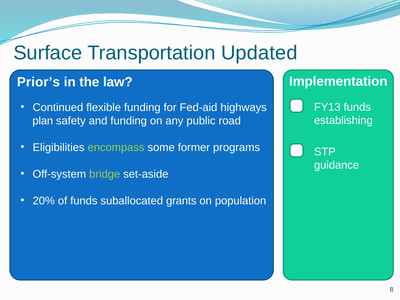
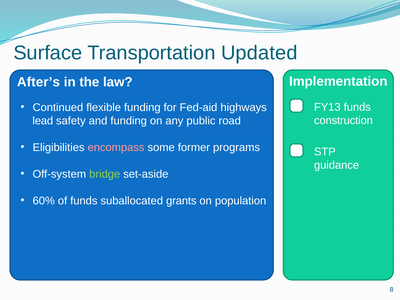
Prior’s: Prior’s -> After’s (38, 82)
establishing: establishing -> construction (343, 120)
plan: plan -> lead (43, 121)
encompass colour: light green -> pink (116, 147)
20%: 20% -> 60% (44, 201)
